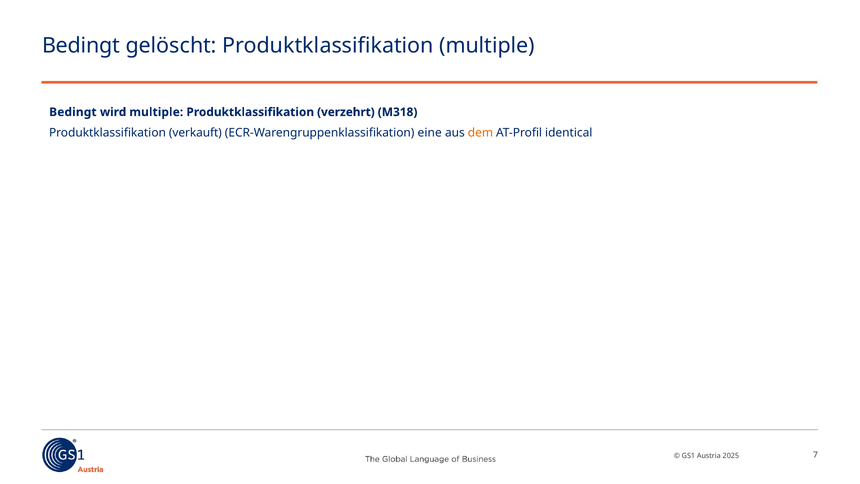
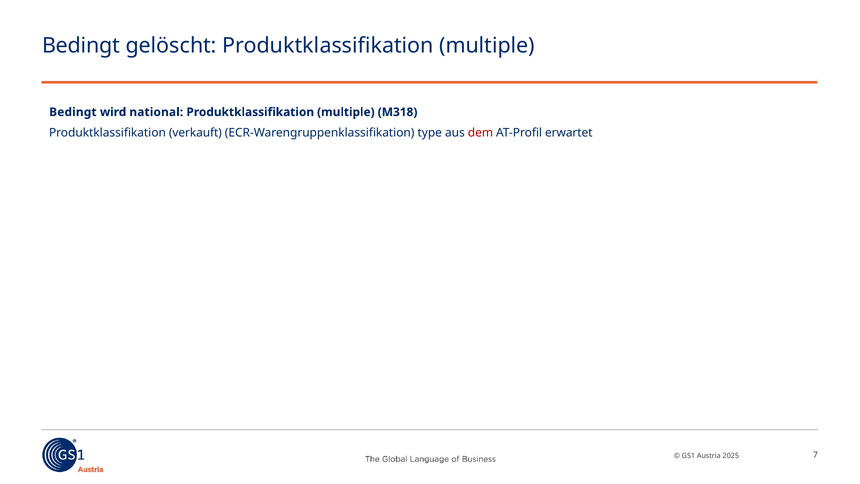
wird multiple: multiple -> national (156, 112)
verzehrt: verzehrt -> multiple (346, 112)
eine: eine -> type (430, 133)
dem colour: orange -> red (480, 133)
identical: identical -> erwartet (569, 133)
